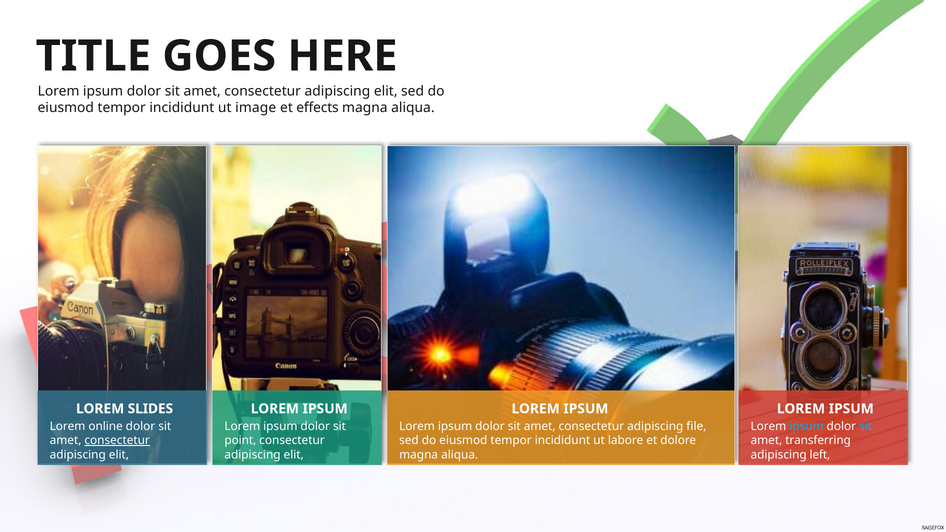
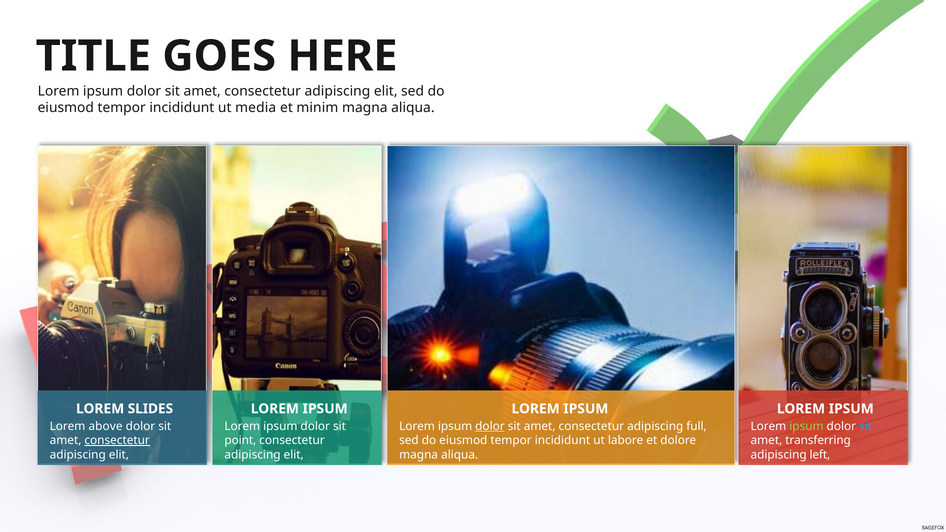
image: image -> media (256, 108)
effects: effects -> minim (317, 108)
online: online -> above (106, 426)
dolor underline: none -> present (490, 426)
file: file -> full (696, 426)
ipsum colour: light blue -> light green (806, 426)
